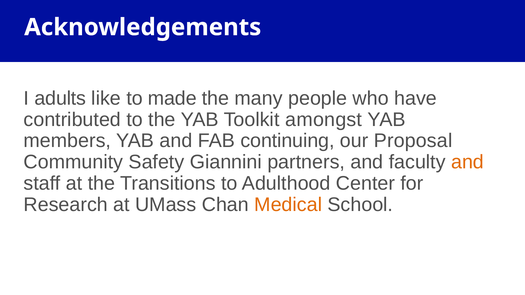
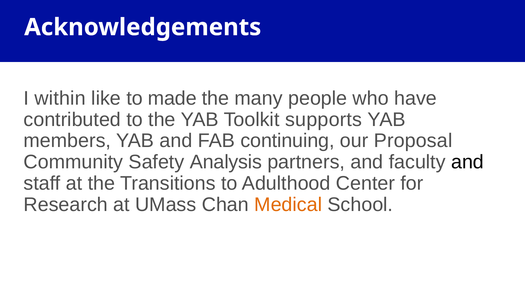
adults: adults -> within (60, 98)
amongst: amongst -> supports (324, 120)
Giannini: Giannini -> Analysis (226, 162)
and colour: orange -> black (467, 162)
